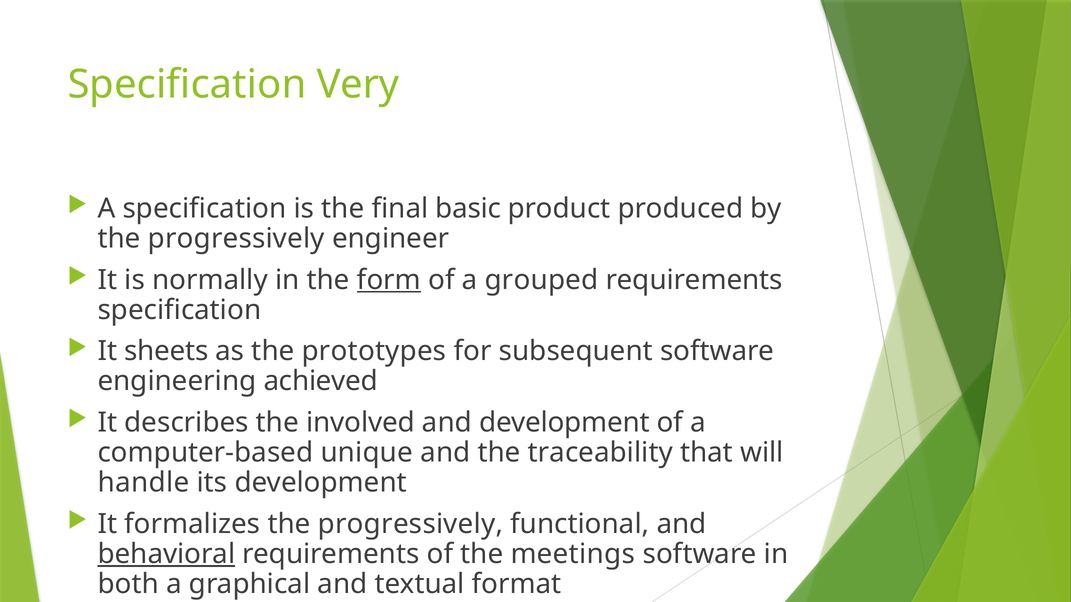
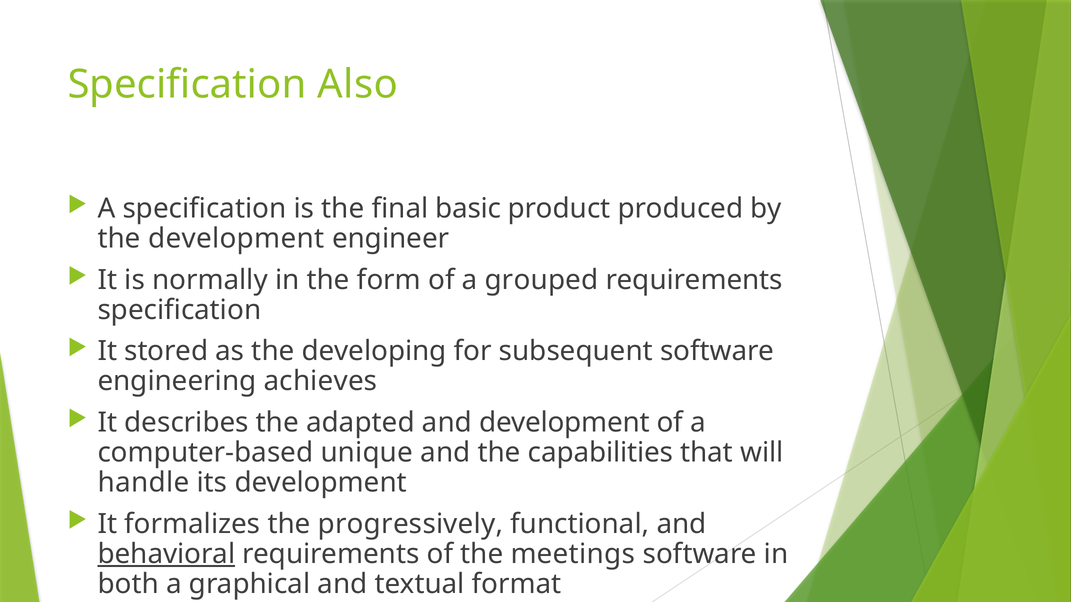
Very: Very -> Also (358, 84)
progressively: progressively -> development (236, 239)
form underline: present -> none (389, 280)
sheets: sheets -> stored (166, 351)
prototypes: prototypes -> developing (374, 351)
achieved: achieved -> achieves (321, 382)
involved: involved -> adapted (360, 423)
traceability: traceability -> capabilities (600, 453)
